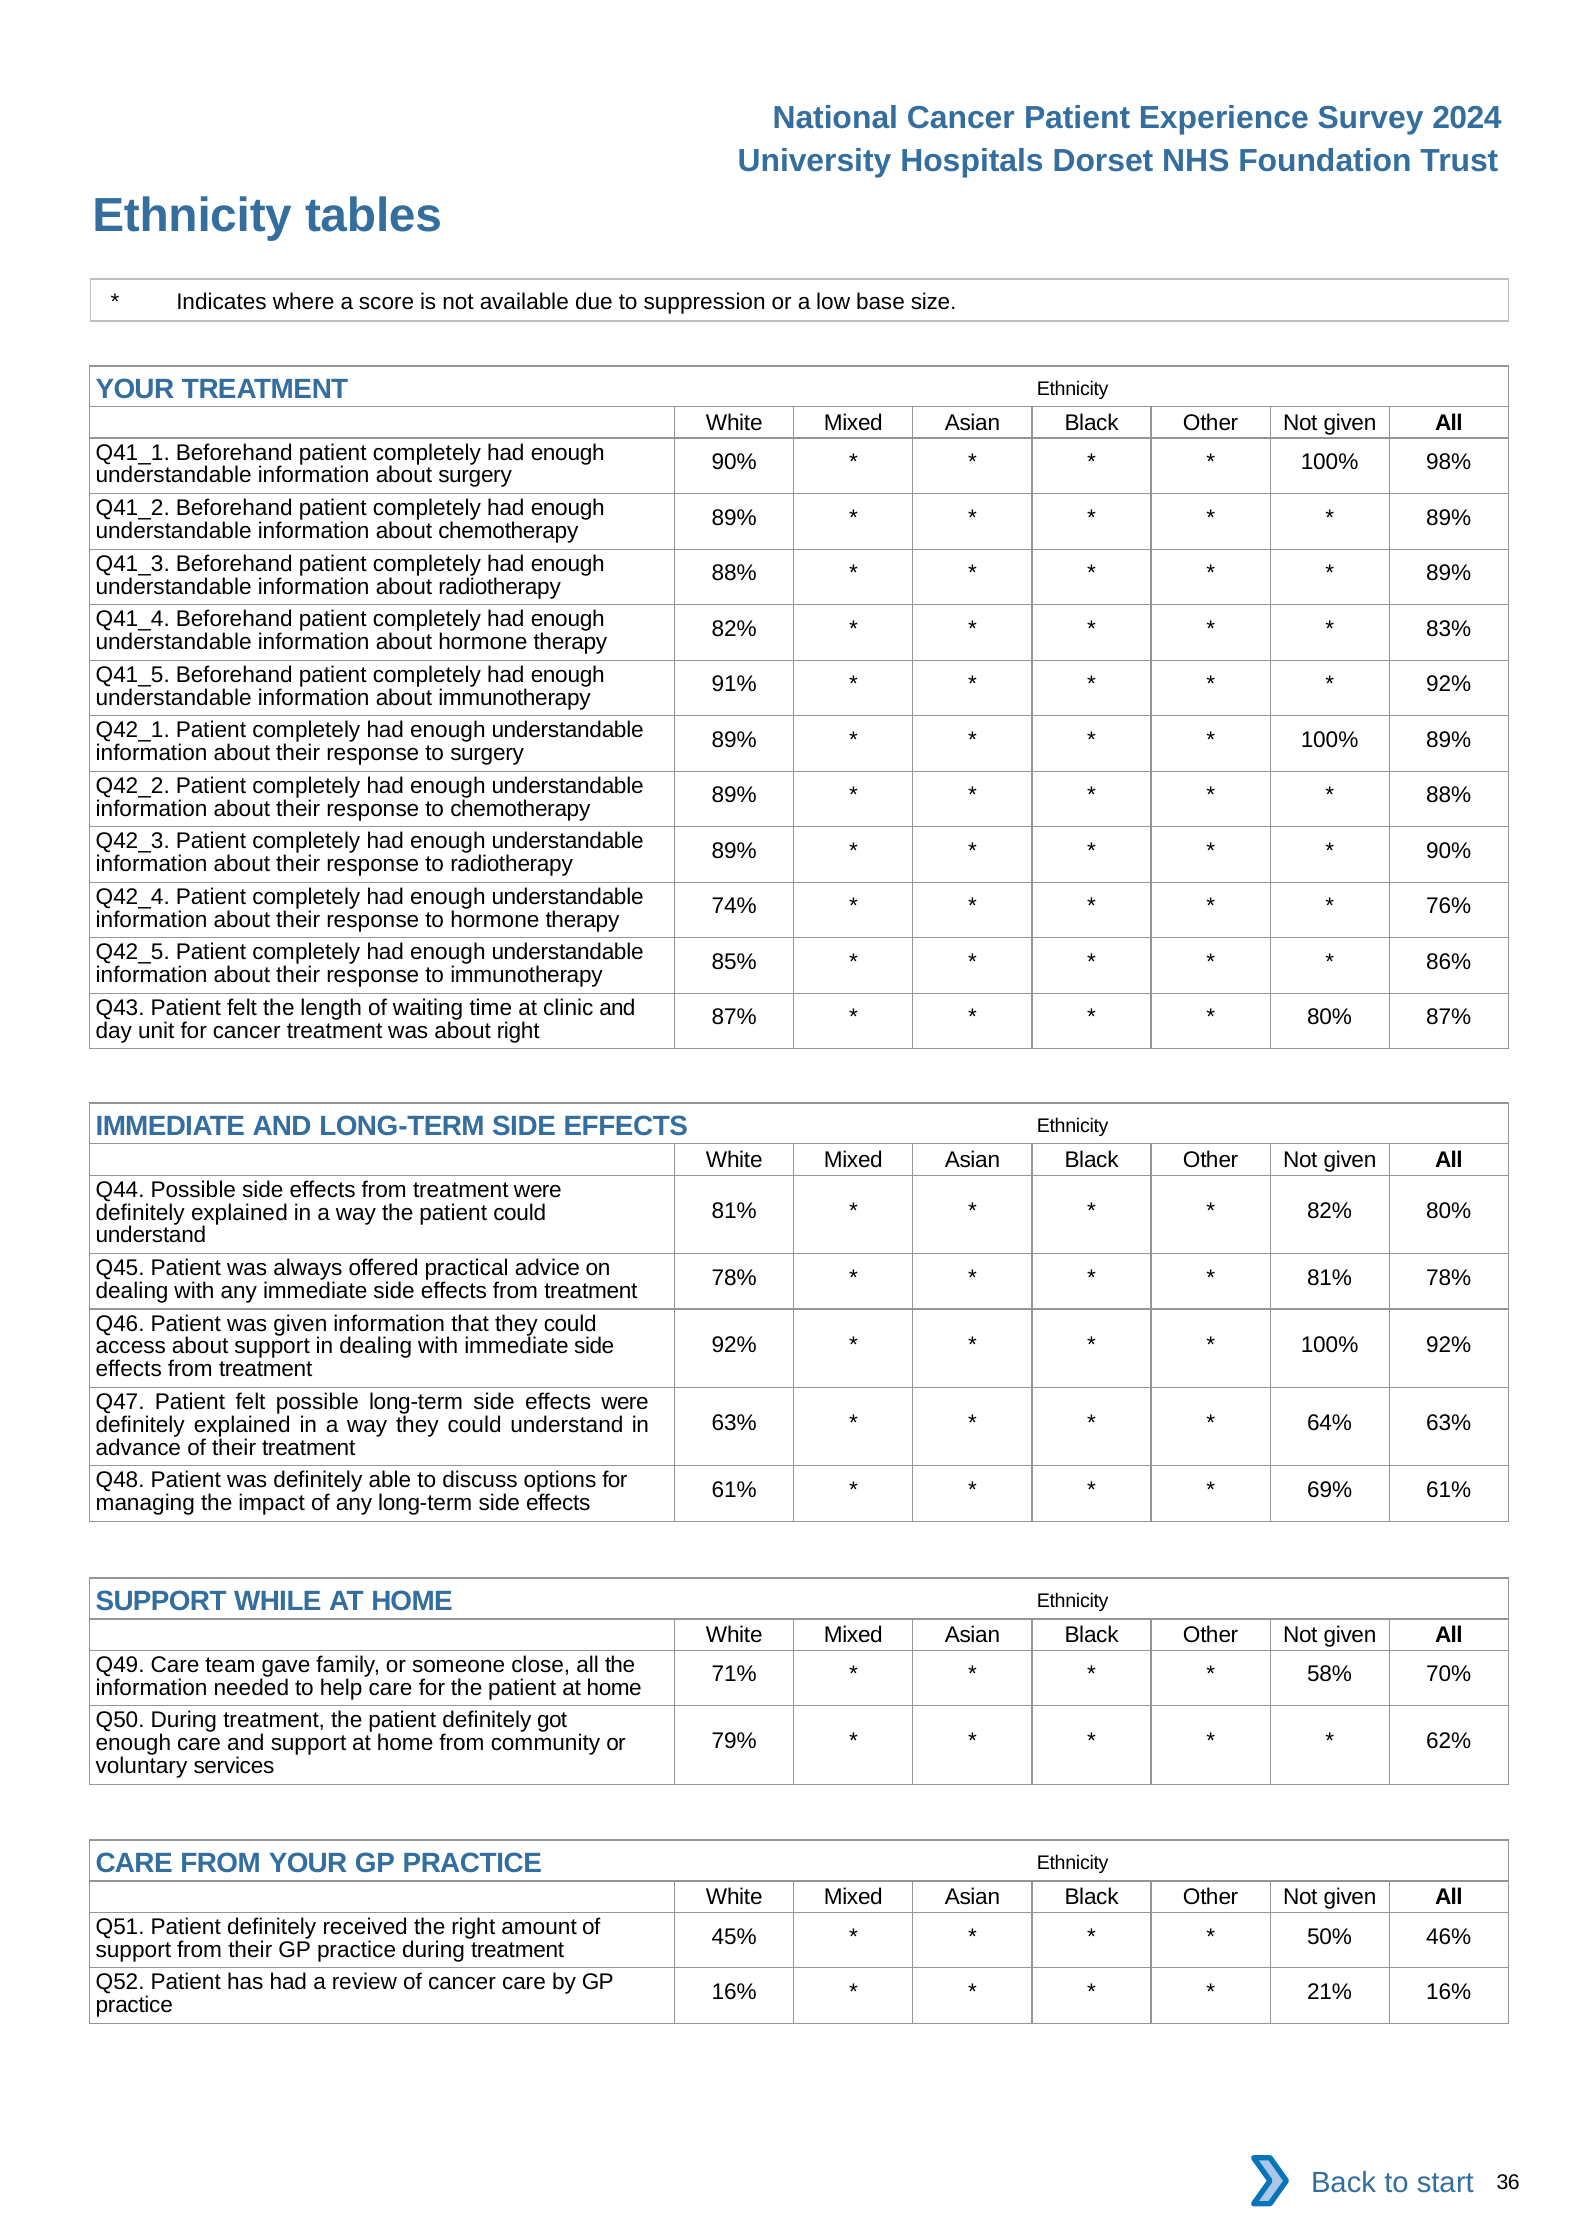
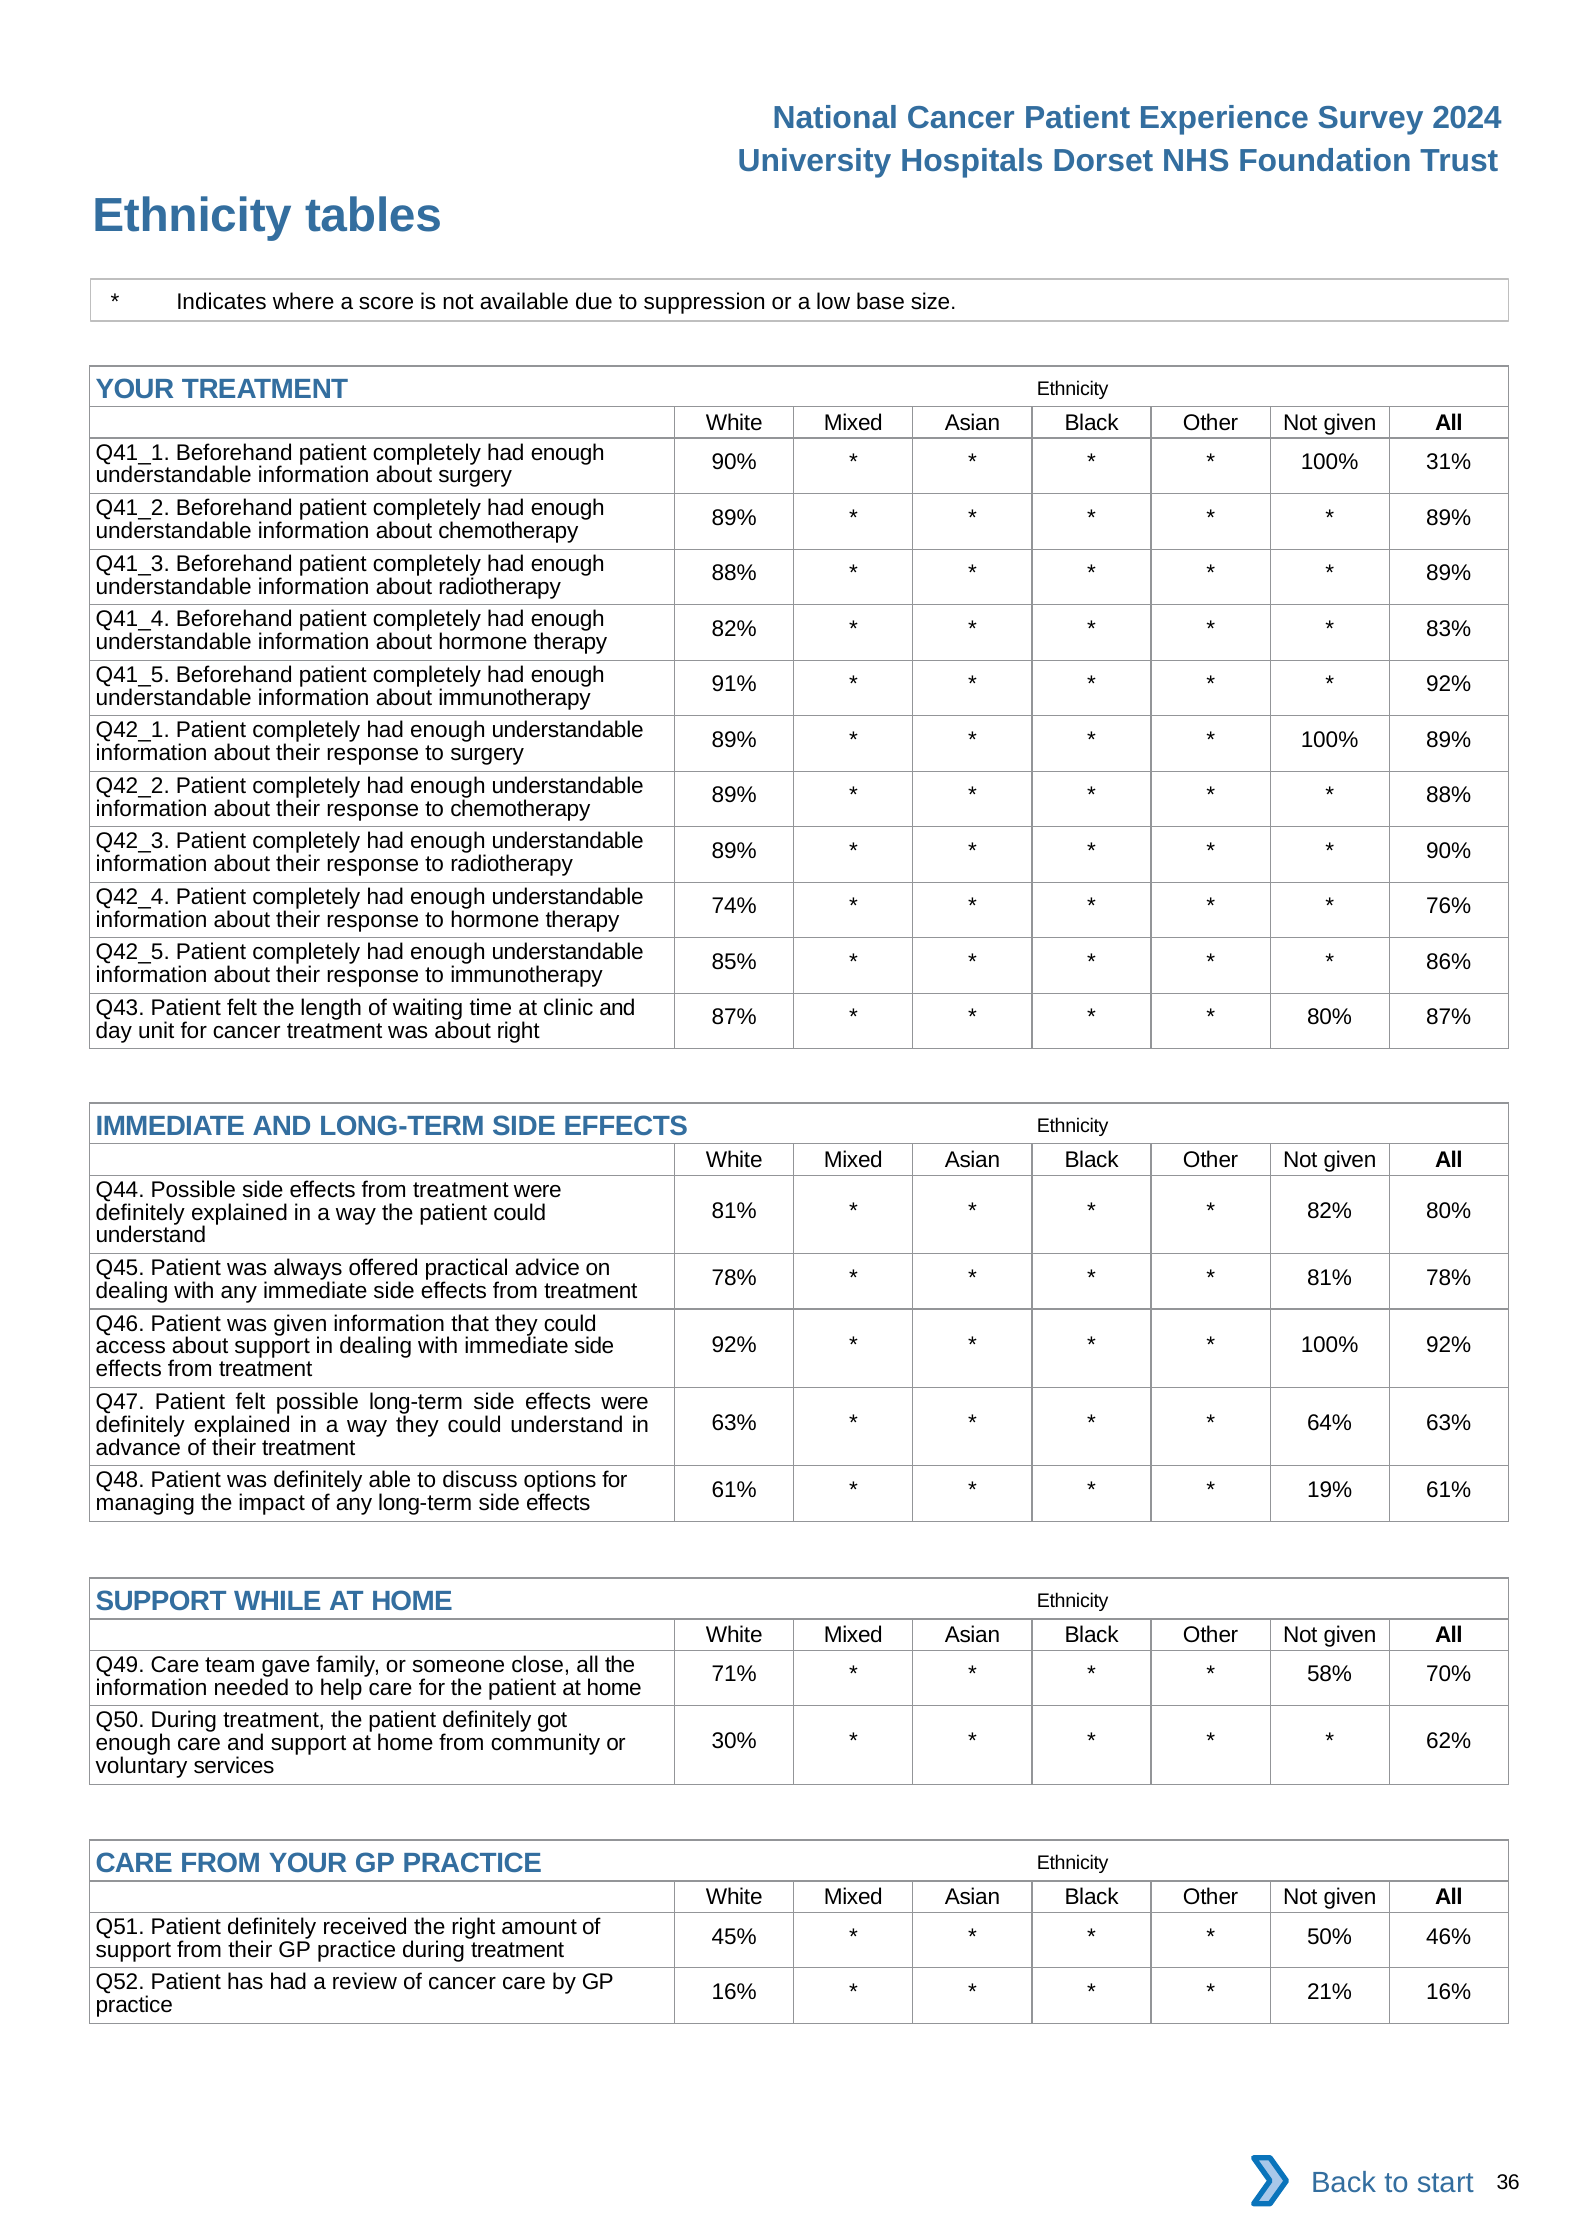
98%: 98% -> 31% (1449, 462)
69%: 69% -> 19% (1330, 1490)
79%: 79% -> 30% (734, 1742)
